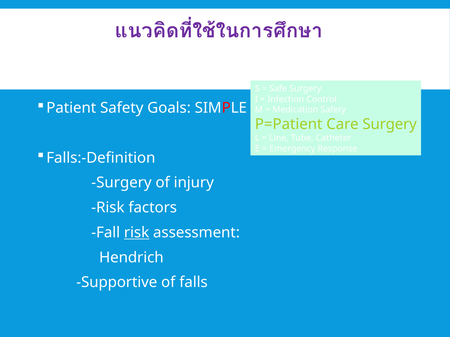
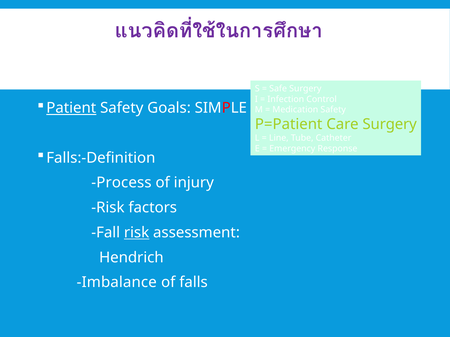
Patient underline: none -> present (71, 108)
Surgery: Surgery -> Process (121, 183)
Supportive: Supportive -> Imbalance (117, 283)
